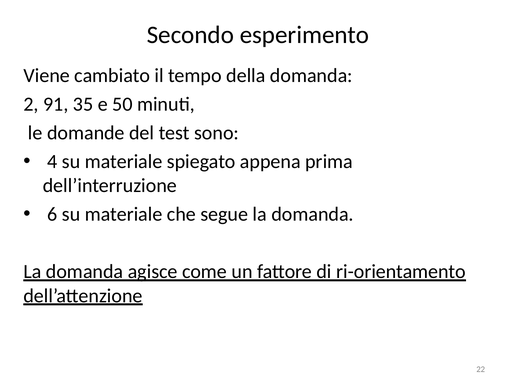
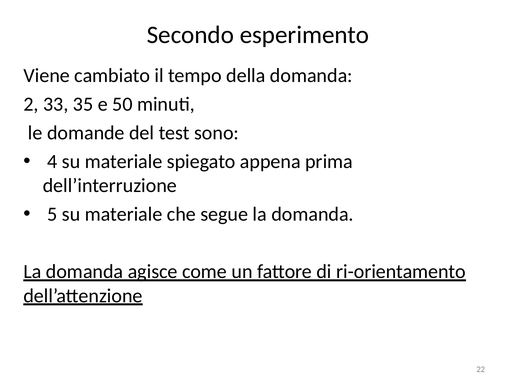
91: 91 -> 33 (56, 104)
6: 6 -> 5 (52, 214)
